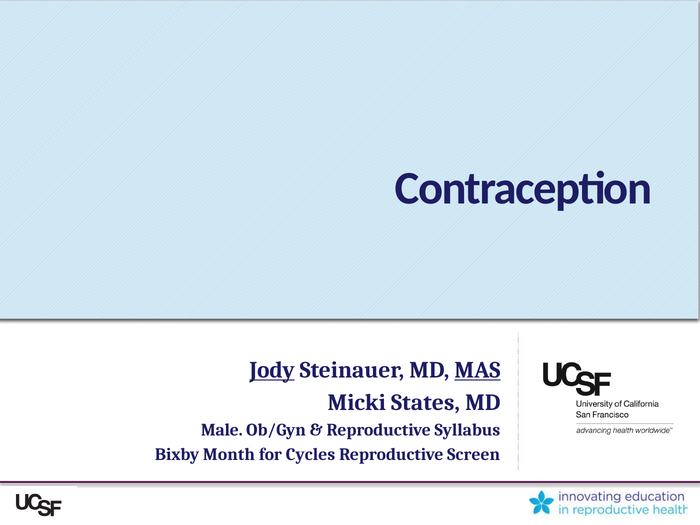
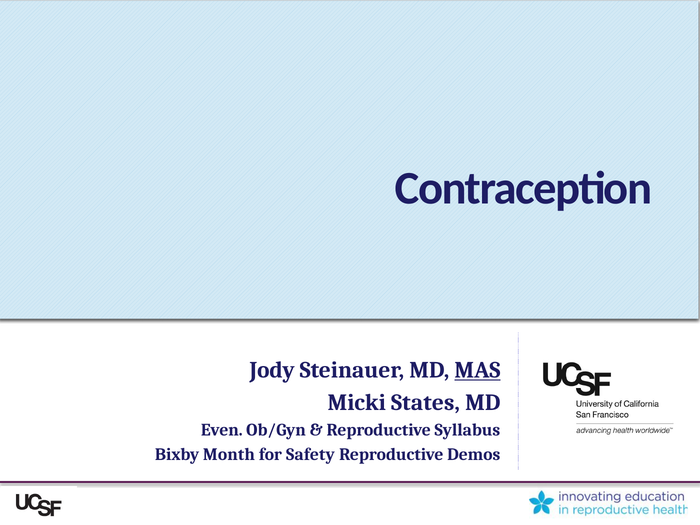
Jody underline: present -> none (272, 370)
Male: Male -> Even (222, 430)
Cycles: Cycles -> Safety (310, 455)
Screen: Screen -> Demos (474, 455)
